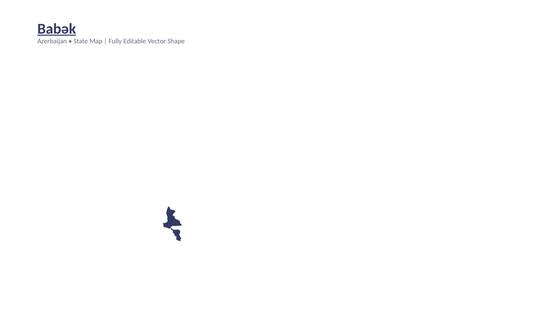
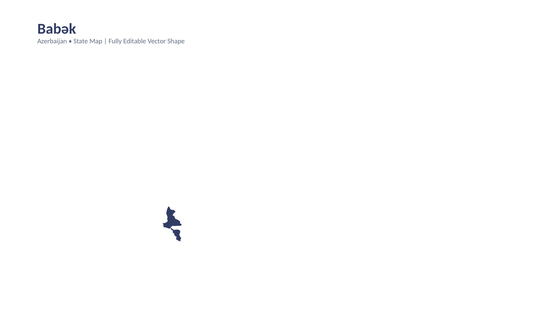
Babək underline: present -> none (57, 29)
